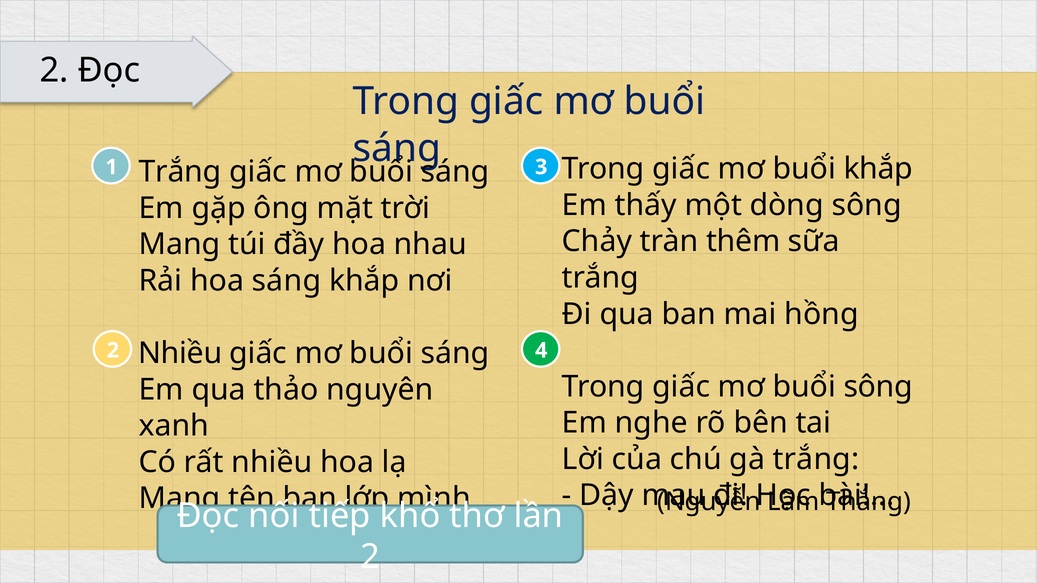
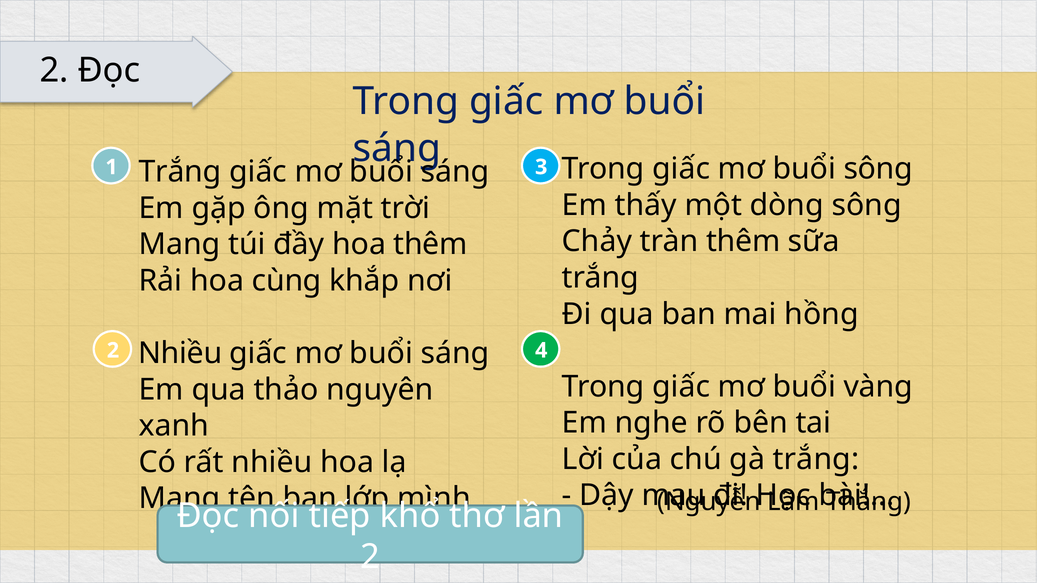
buổi khắp: khắp -> sông (878, 169)
hoa nhau: nhau -> thêm (430, 245)
hoa sáng: sáng -> cùng (287, 281)
buổi sông: sông -> vàng (878, 387)
